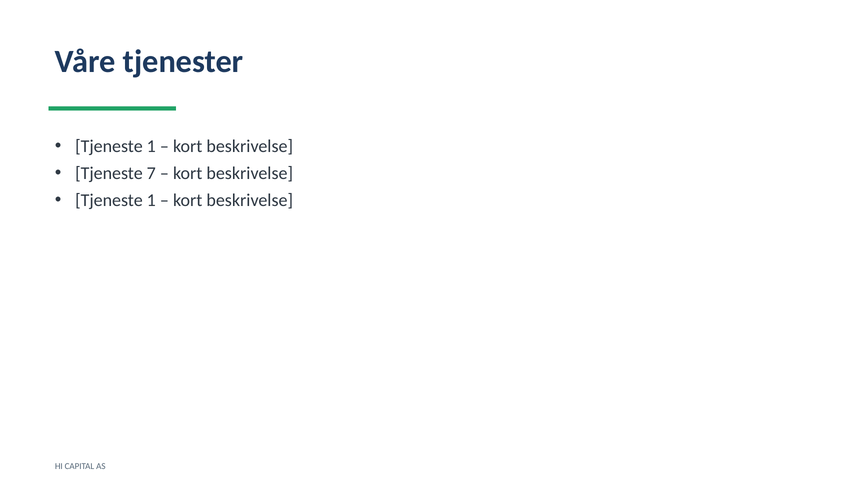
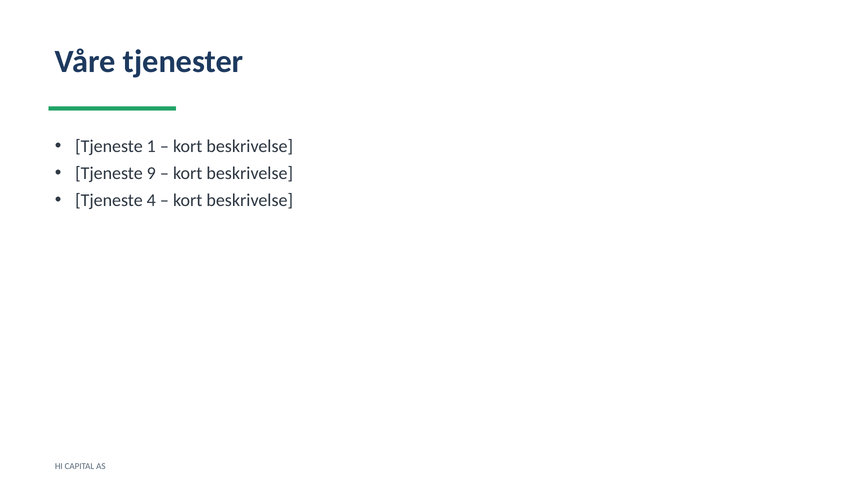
7: 7 -> 9 (151, 173)
1: 1 -> 4 (151, 200)
